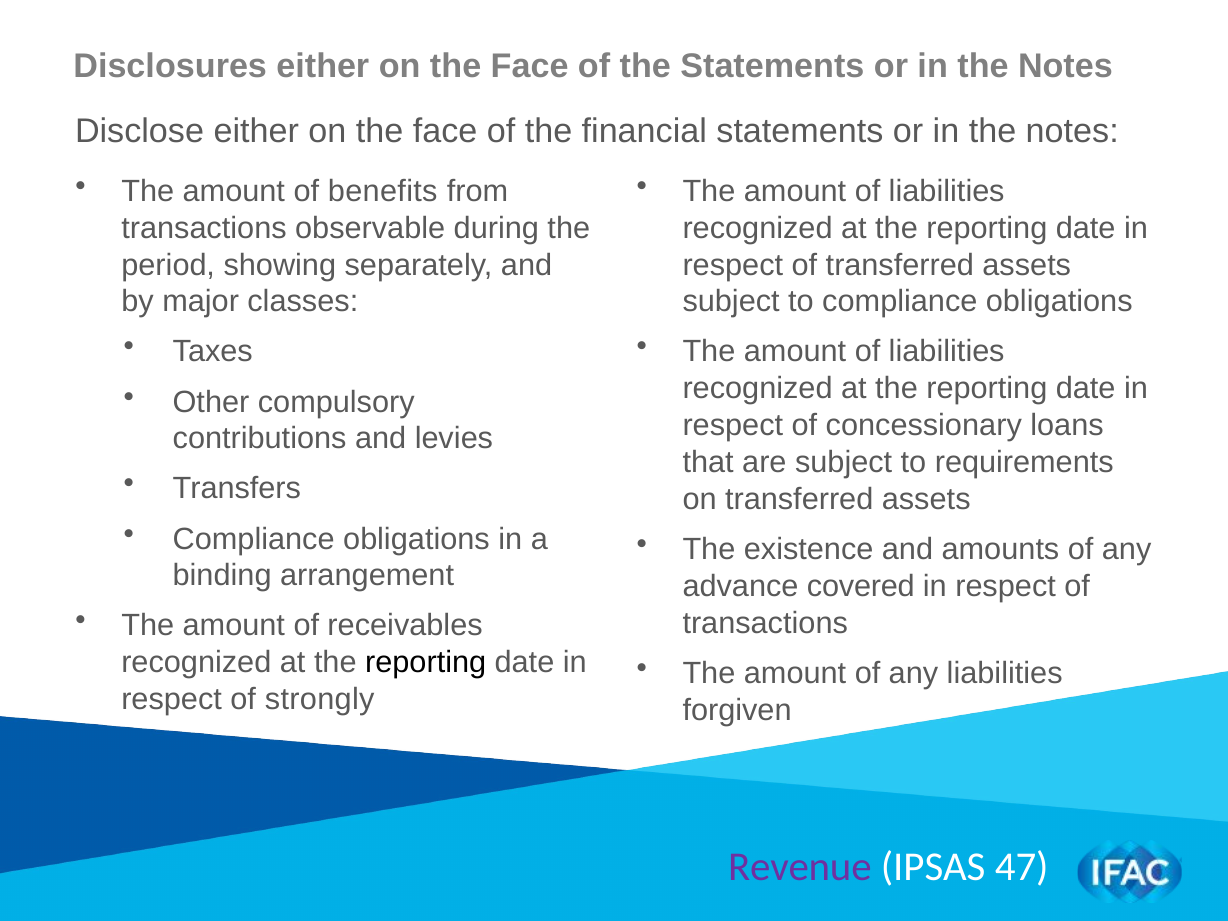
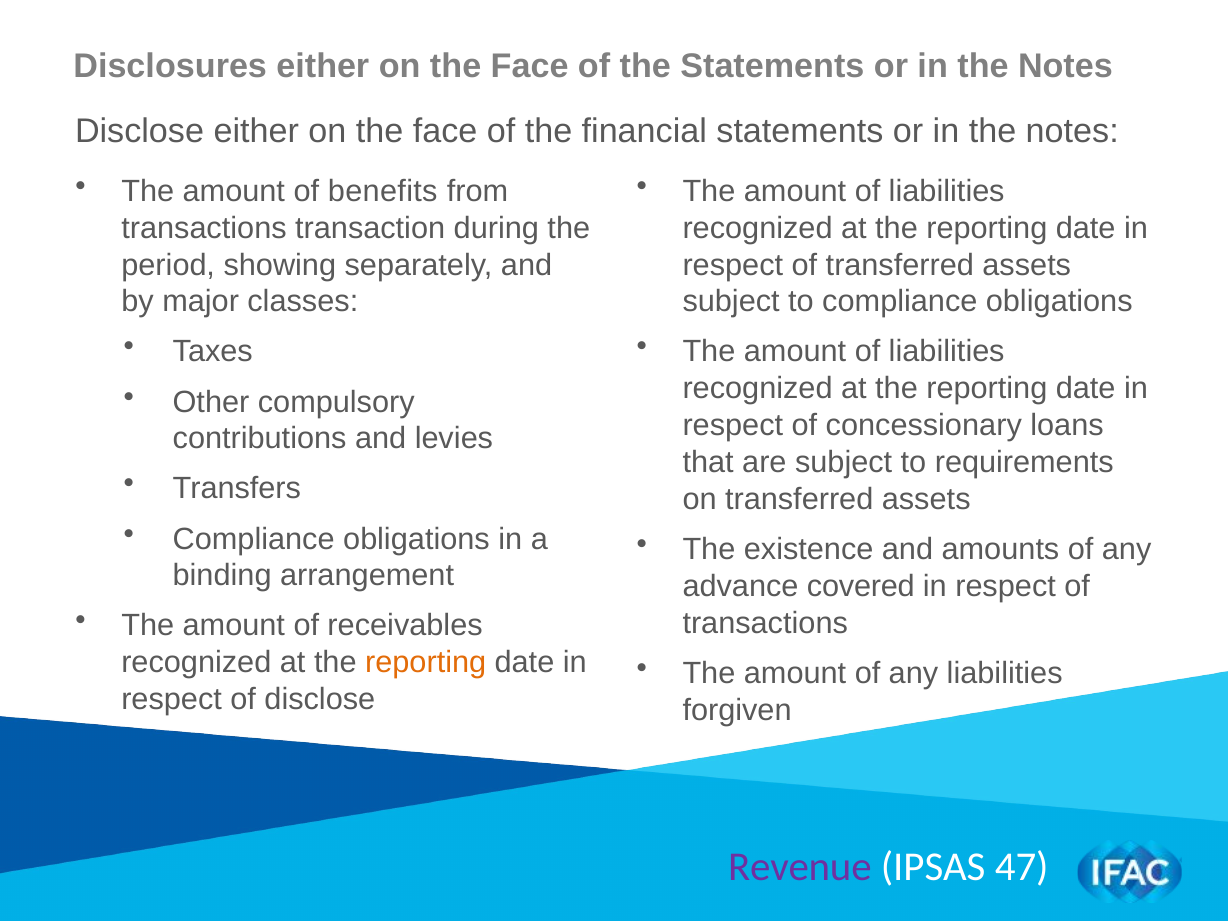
observable: observable -> transaction (370, 228)
reporting colour: black -> orange (426, 663)
of strongly: strongly -> disclose (320, 700)
